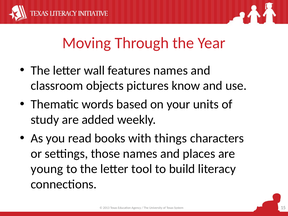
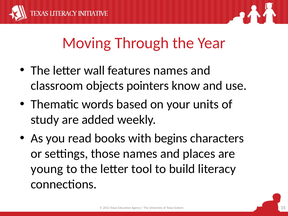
pictures: pictures -> pointers (148, 86)
things: things -> begins (171, 138)
